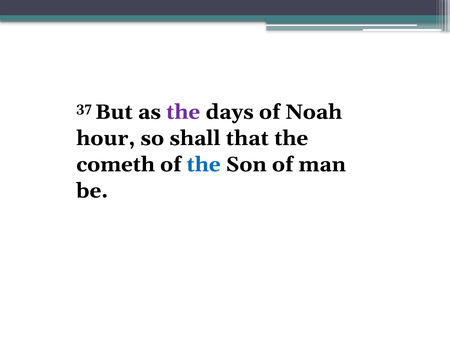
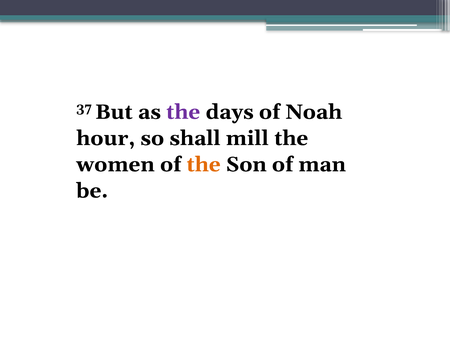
that: that -> mill (247, 138)
cometh: cometh -> women (115, 164)
the colour: blue -> orange (204, 164)
